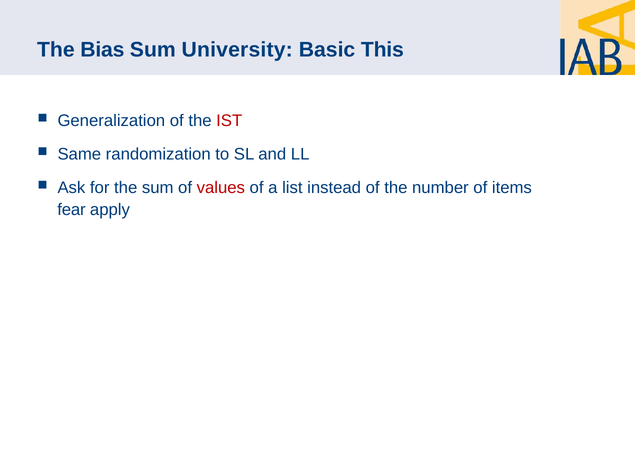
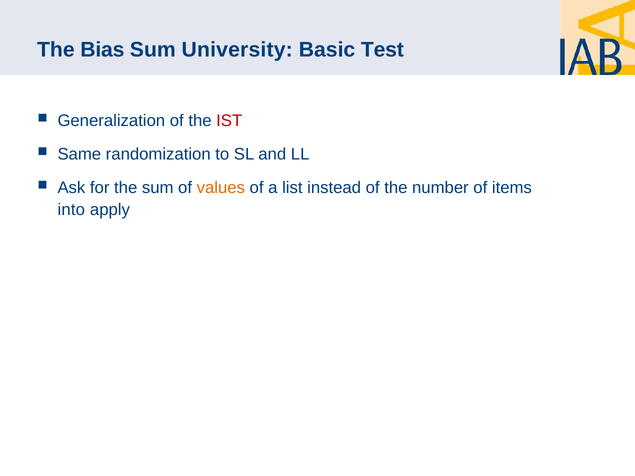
This: This -> Test (382, 50)
values colour: red -> orange (221, 188)
fear: fear -> into (71, 210)
